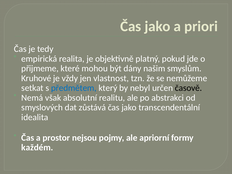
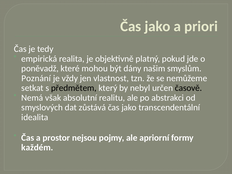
přijmeme: přijmeme -> poněvadž (40, 68)
Kruhové: Kruhové -> Poznání (36, 78)
předmětem colour: blue -> black (74, 88)
